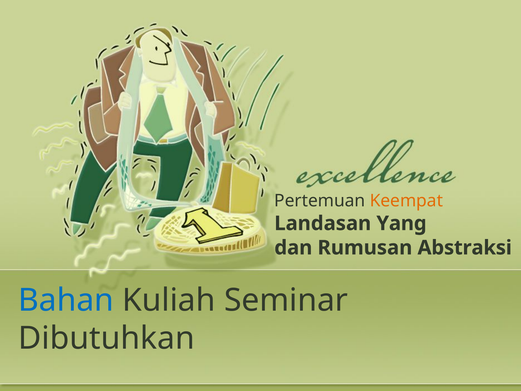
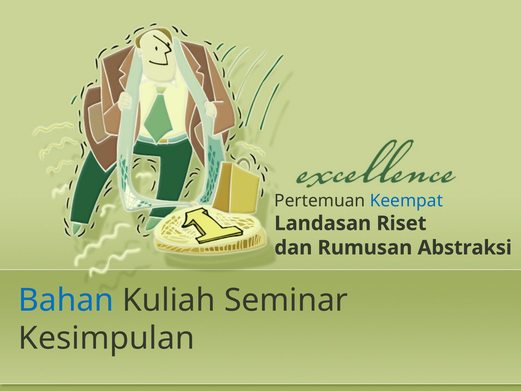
Keempat colour: orange -> blue (406, 200)
Yang: Yang -> Riset (401, 223)
Dibutuhkan: Dibutuhkan -> Kesimpulan (107, 338)
